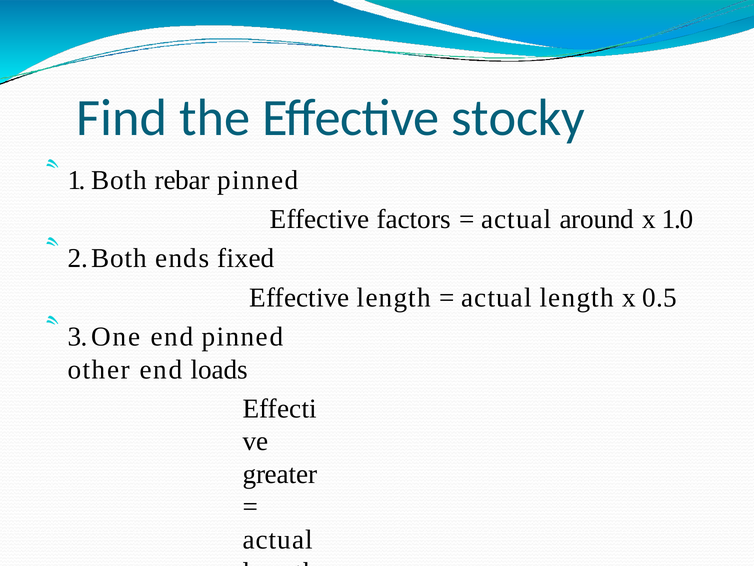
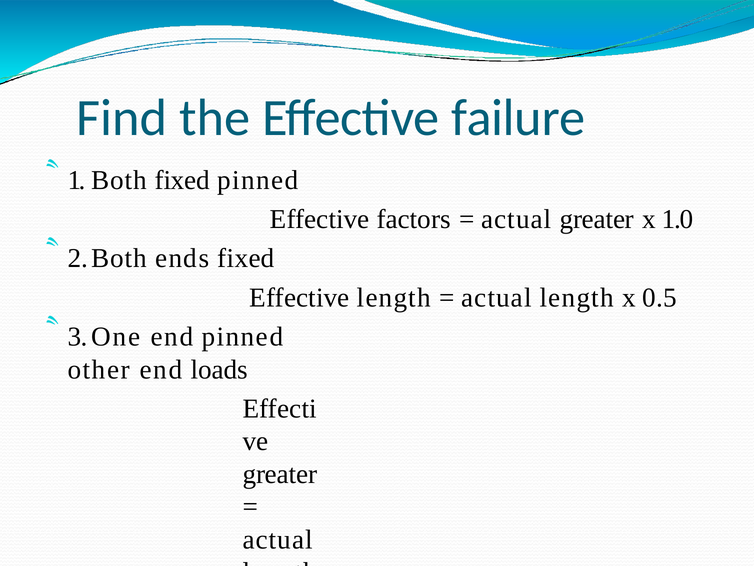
stocky: stocky -> failure (518, 118)
rebar: rebar -> fixed (182, 180)
actual around: around -> greater (597, 219)
